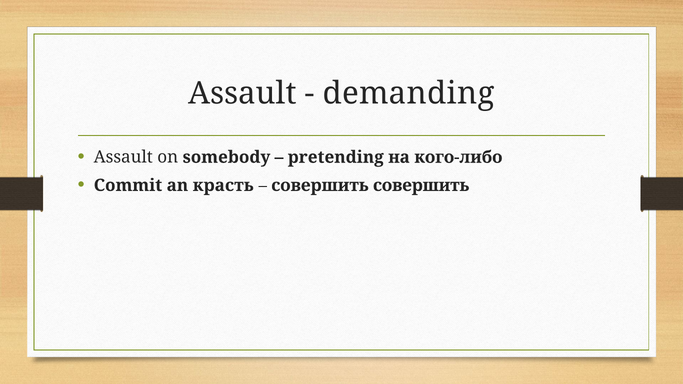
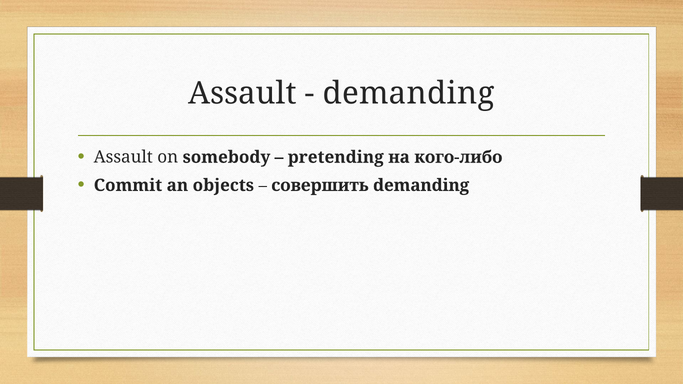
красть: красть -> objects (223, 185)
совершить совершить: совершить -> demanding (421, 185)
